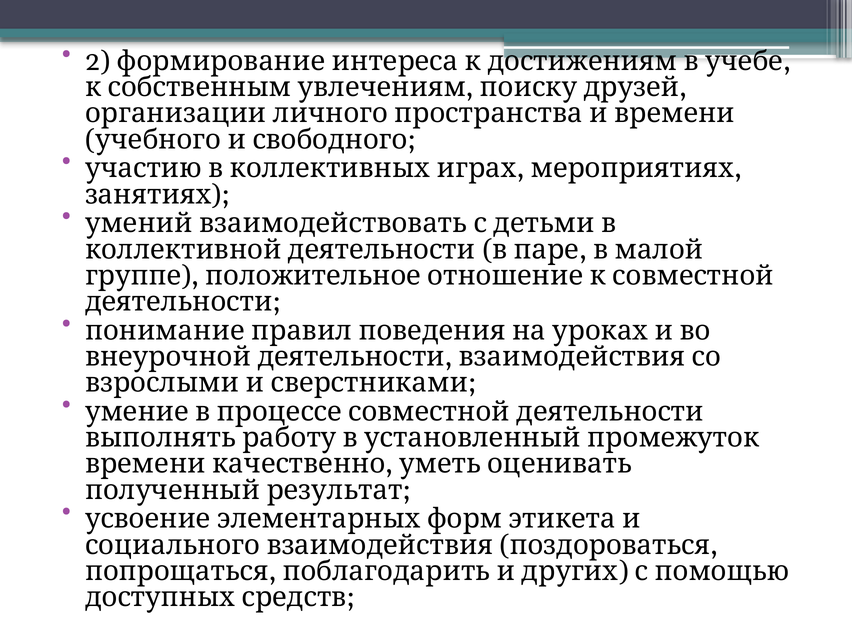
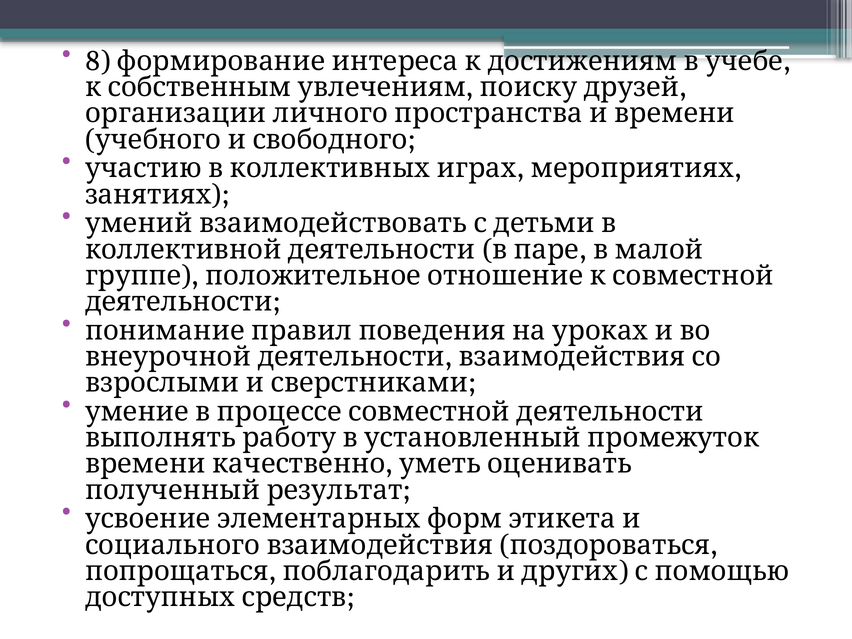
2: 2 -> 8 (98, 61)
